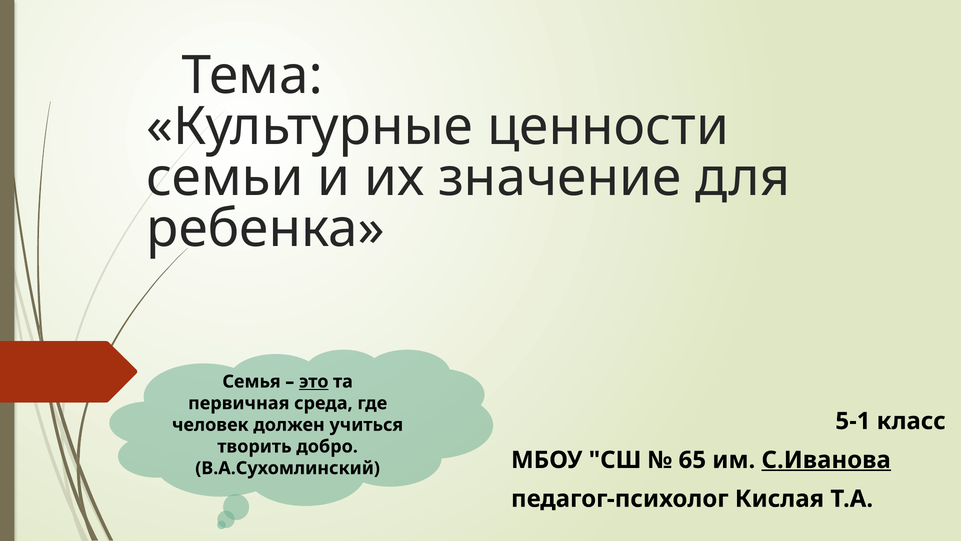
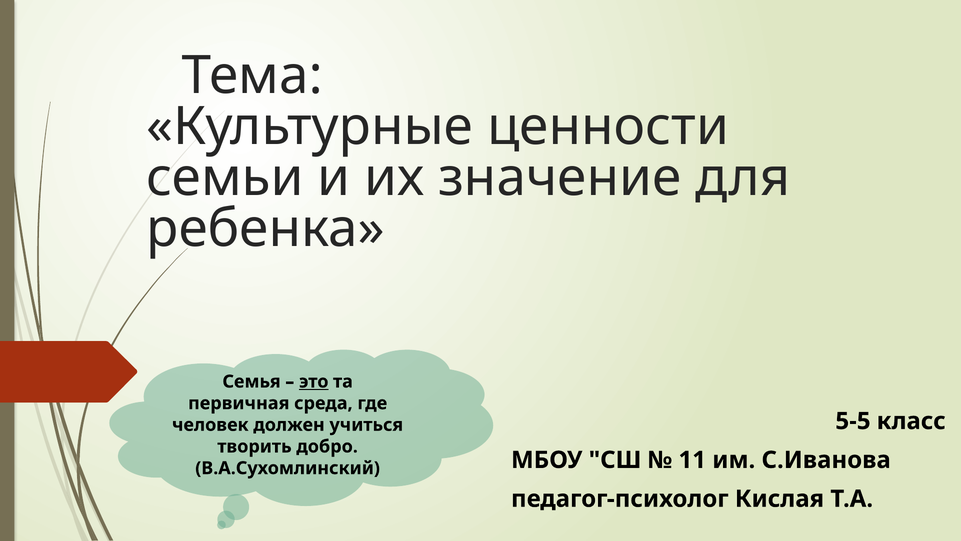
5-1: 5-1 -> 5-5 (853, 421)
65: 65 -> 11 (692, 460)
С.Иванова underline: present -> none (826, 460)
